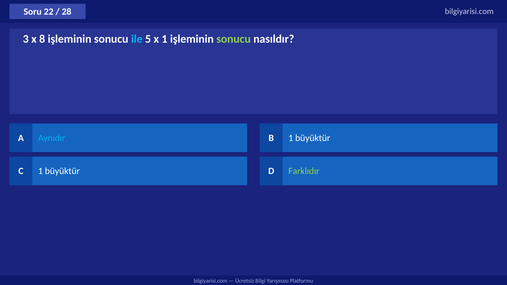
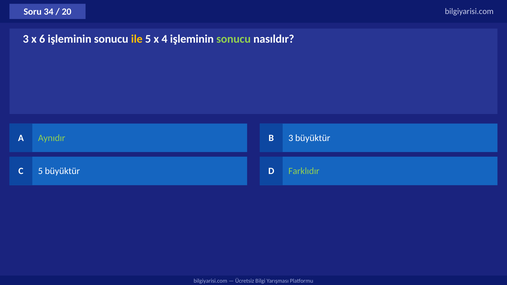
22: 22 -> 34 (49, 12)
28: 28 -> 20 (67, 12)
8: 8 -> 6 (42, 39)
ile colour: light blue -> yellow (137, 39)
x 1: 1 -> 4 (165, 39)
Aynıdır colour: light blue -> light green (52, 138)
B 1: 1 -> 3 (291, 138)
C 1: 1 -> 5 (40, 171)
